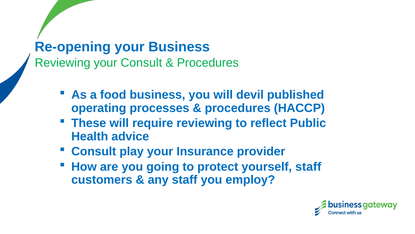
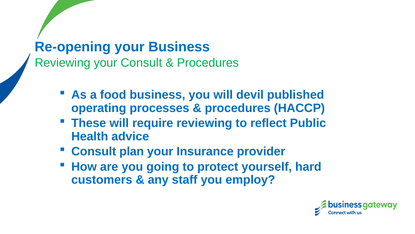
play: play -> plan (132, 151)
yourself staff: staff -> hard (308, 166)
